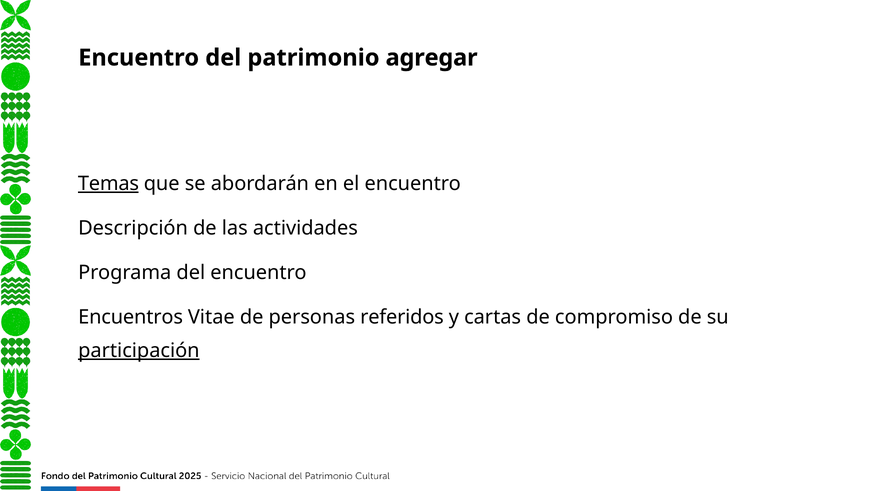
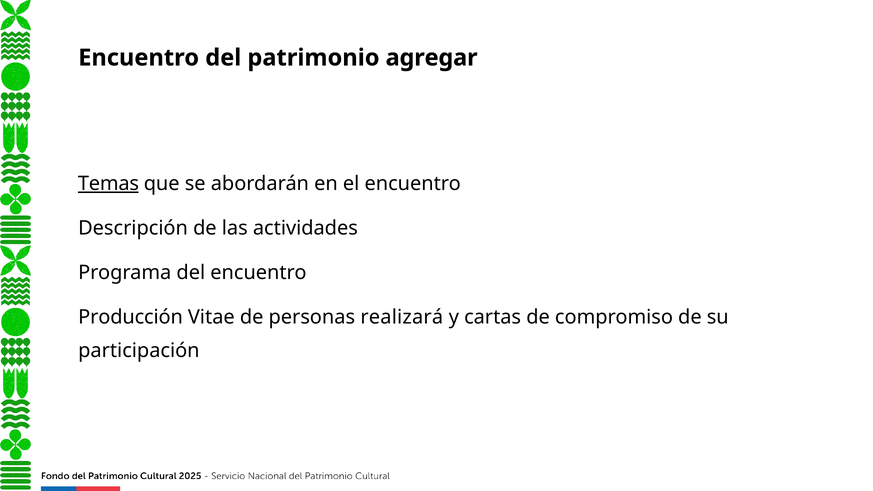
Encuentros: Encuentros -> Producción (131, 317)
referidos: referidos -> realizará (402, 317)
participación underline: present -> none (139, 351)
